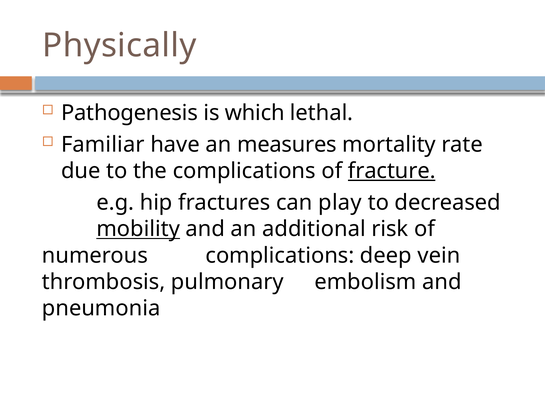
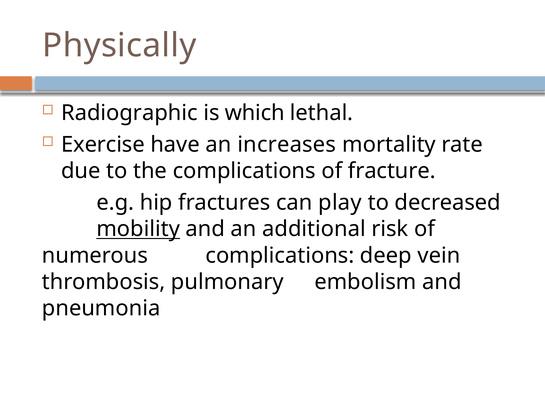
Pathogenesis: Pathogenesis -> Radiographic (129, 113)
Familiar: Familiar -> Exercise (103, 144)
measures: measures -> increases (287, 144)
fracture underline: present -> none (392, 171)
